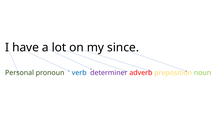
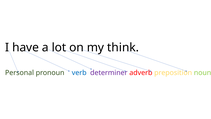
since: since -> think (123, 47)
